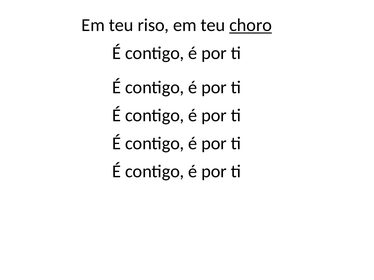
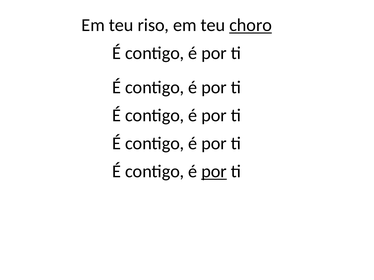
por underline: none -> present (214, 172)
